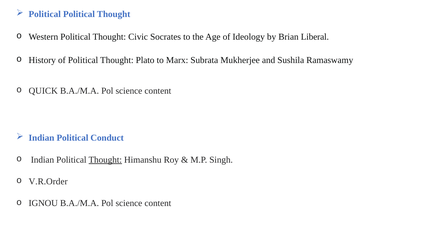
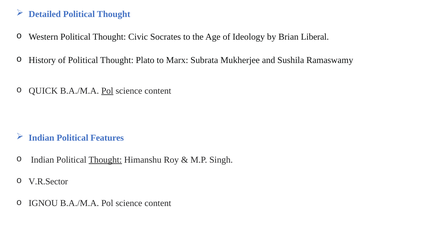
Political: Political -> Detailed (45, 14)
Pol underline: none -> present (107, 91)
Conduct: Conduct -> Features (107, 138)
V.R.Order: V.R.Order -> V.R.Sector (48, 181)
